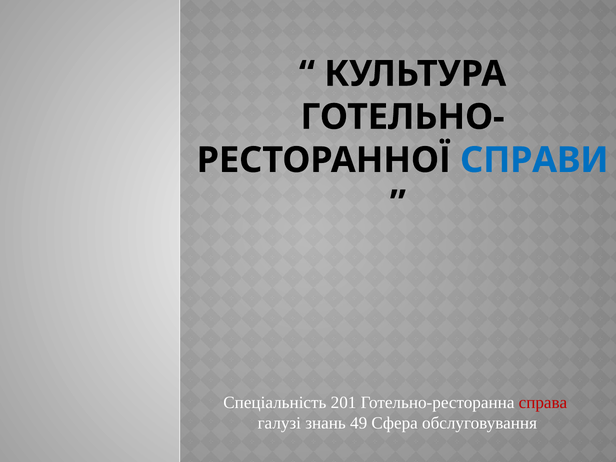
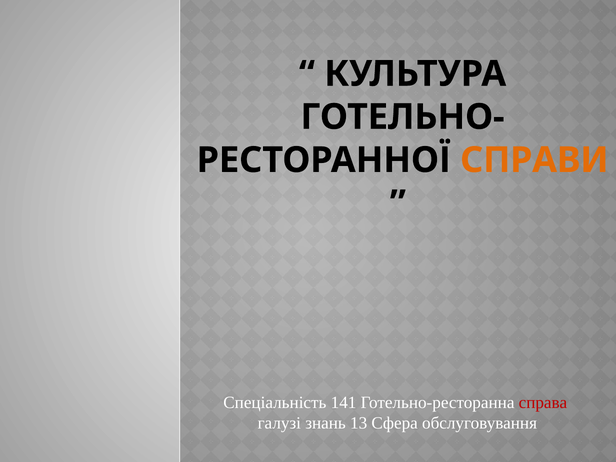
СПРАВИ colour: blue -> orange (534, 160)
201: 201 -> 141 (344, 403)
49: 49 -> 13 (359, 423)
